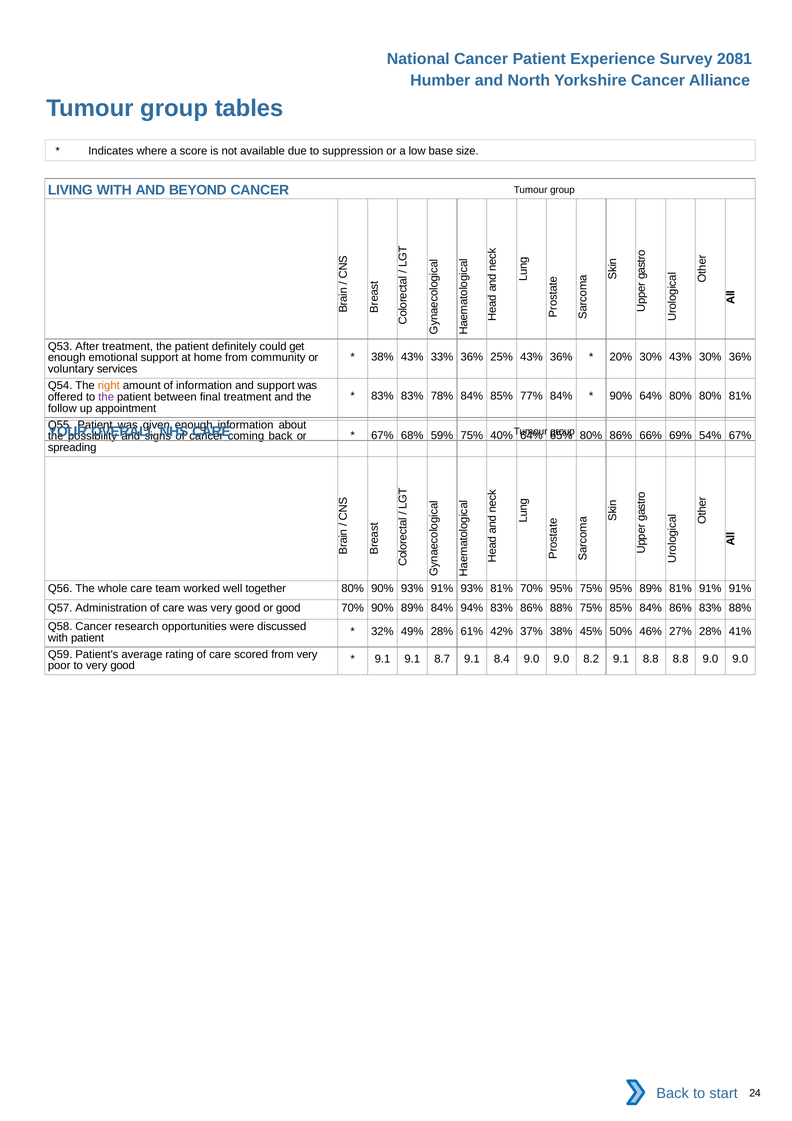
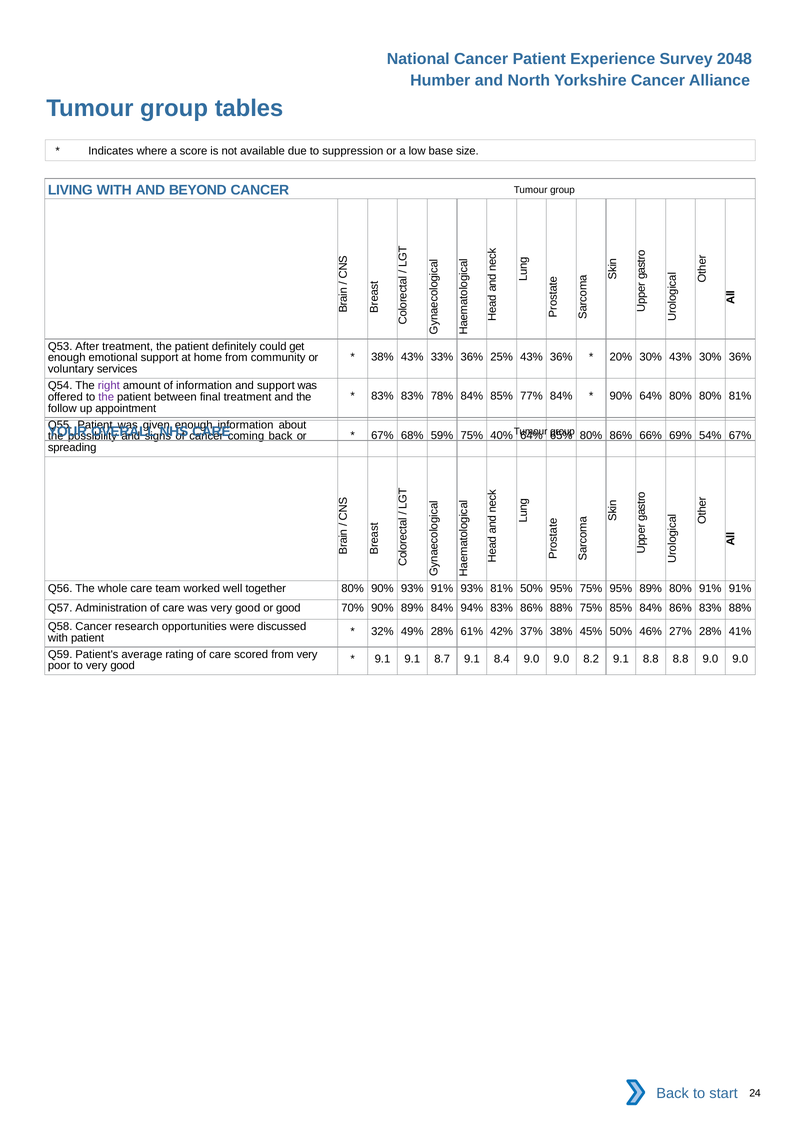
2081: 2081 -> 2048 (734, 59)
right colour: orange -> purple (109, 385)
81% 70%: 70% -> 50% (531, 588)
89% 81%: 81% -> 80% (680, 588)
